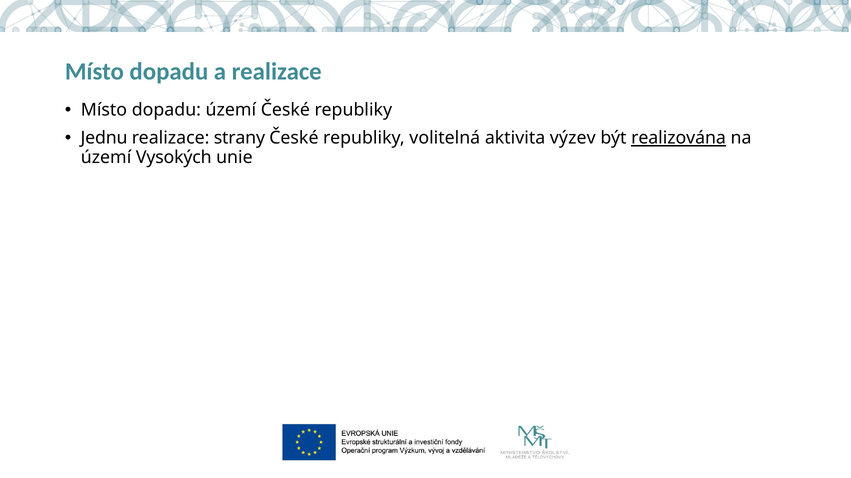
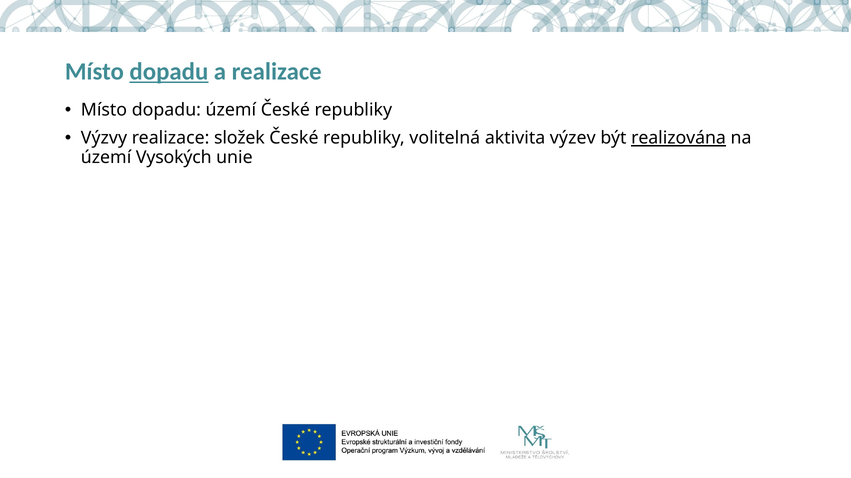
dopadu underline: none -> present (169, 72)
Jednu: Jednu -> Výzvy (104, 138)
strany: strany -> složek (239, 138)
